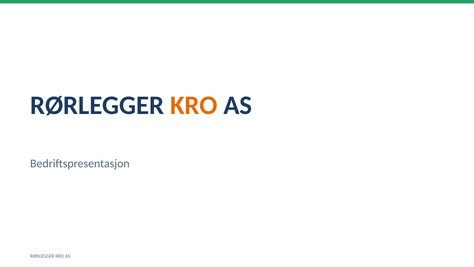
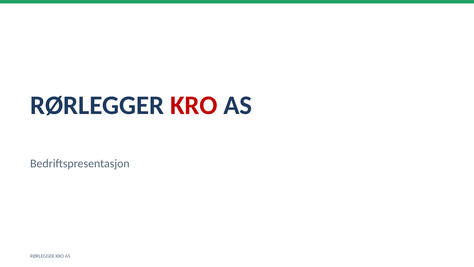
KRO colour: orange -> red (194, 105)
